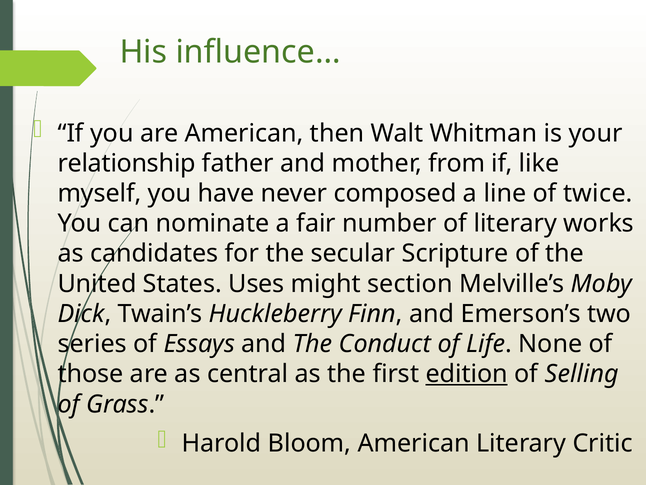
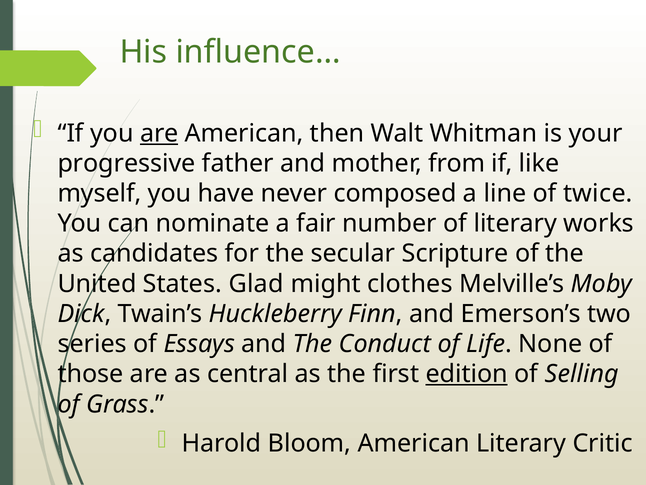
are underline: none -> present (159, 133)
relationship: relationship -> progressive (127, 163)
Uses: Uses -> Glad (256, 284)
section: section -> clothes (410, 284)
